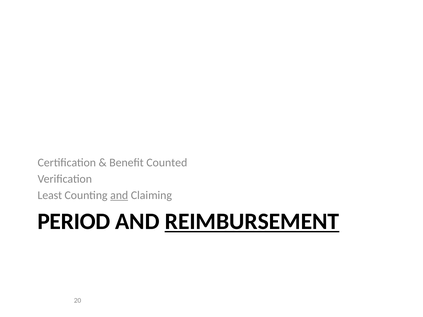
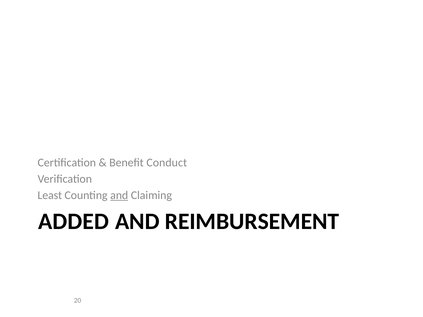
Counted: Counted -> Conduct (167, 163)
PERIOD: PERIOD -> ADDED (74, 222)
REIMBURSEMENT underline: present -> none (252, 222)
